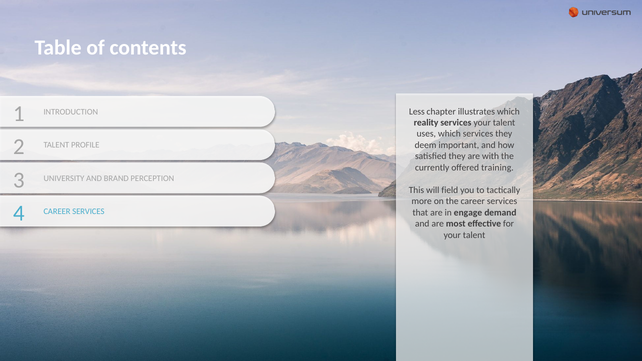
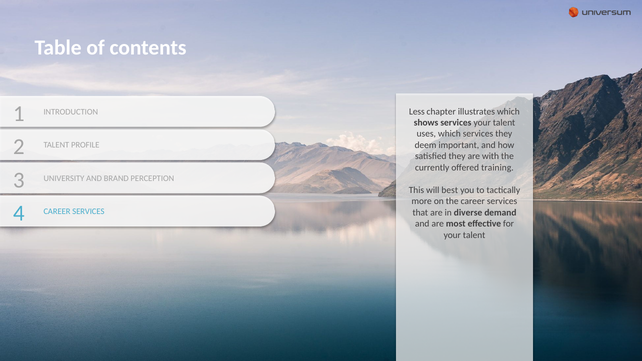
reality: reality -> shows (426, 123)
field: field -> best (450, 190)
engage: engage -> diverse (468, 213)
